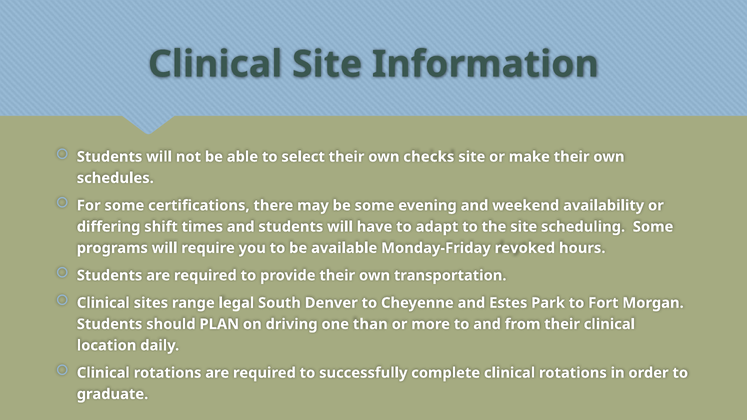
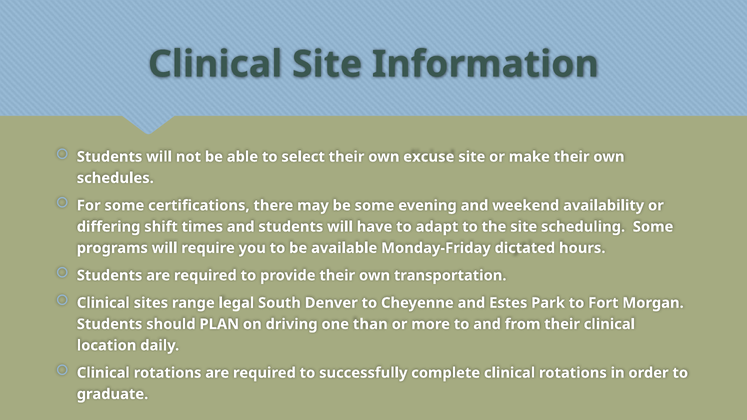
checks: checks -> excuse (429, 157)
revoked: revoked -> dictated (525, 248)
